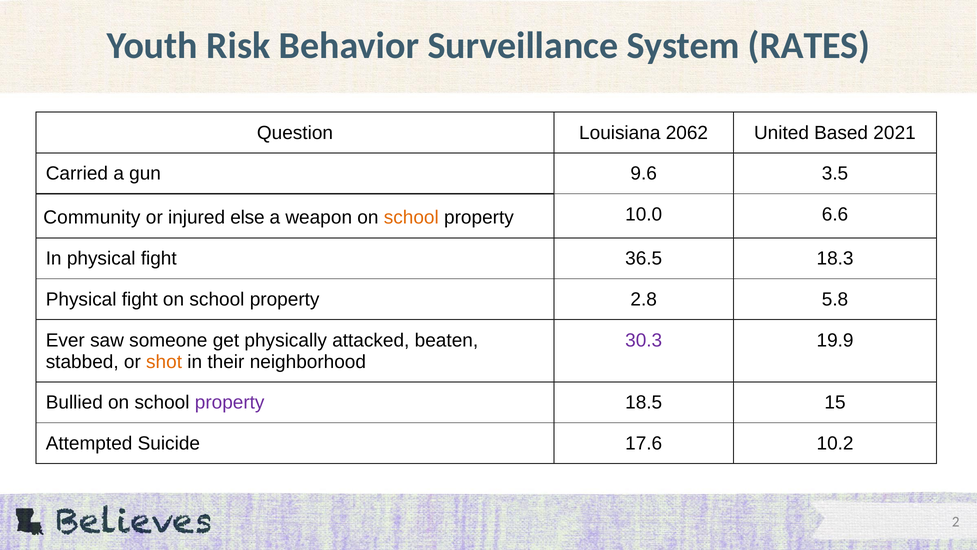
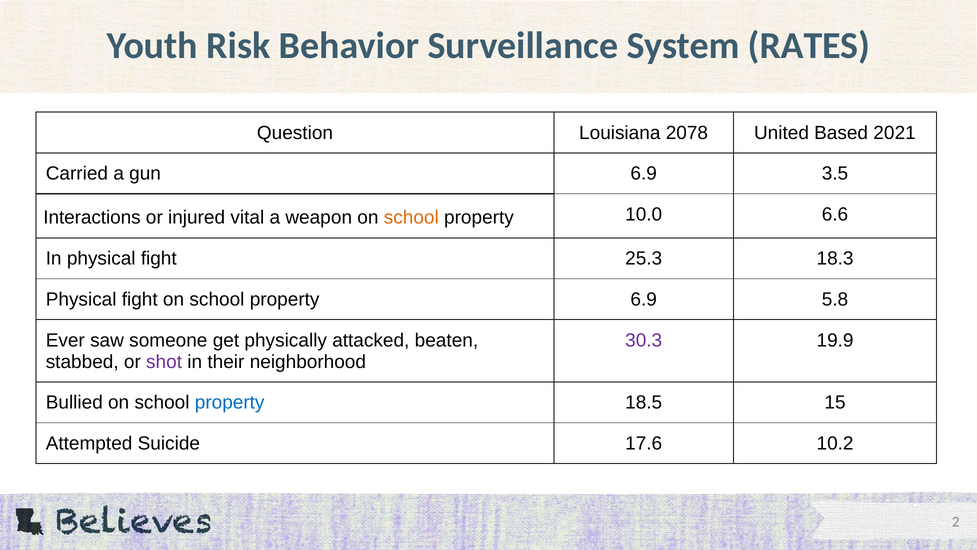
2062: 2062 -> 2078 (687, 133)
gun 9.6: 9.6 -> 6.9 (644, 174)
Community: Community -> Interactions (92, 218)
else: else -> vital (247, 218)
36.5: 36.5 -> 25.3 (644, 258)
property 2.8: 2.8 -> 6.9 (644, 299)
shot colour: orange -> purple (164, 361)
property colour: purple -> blue (230, 402)
